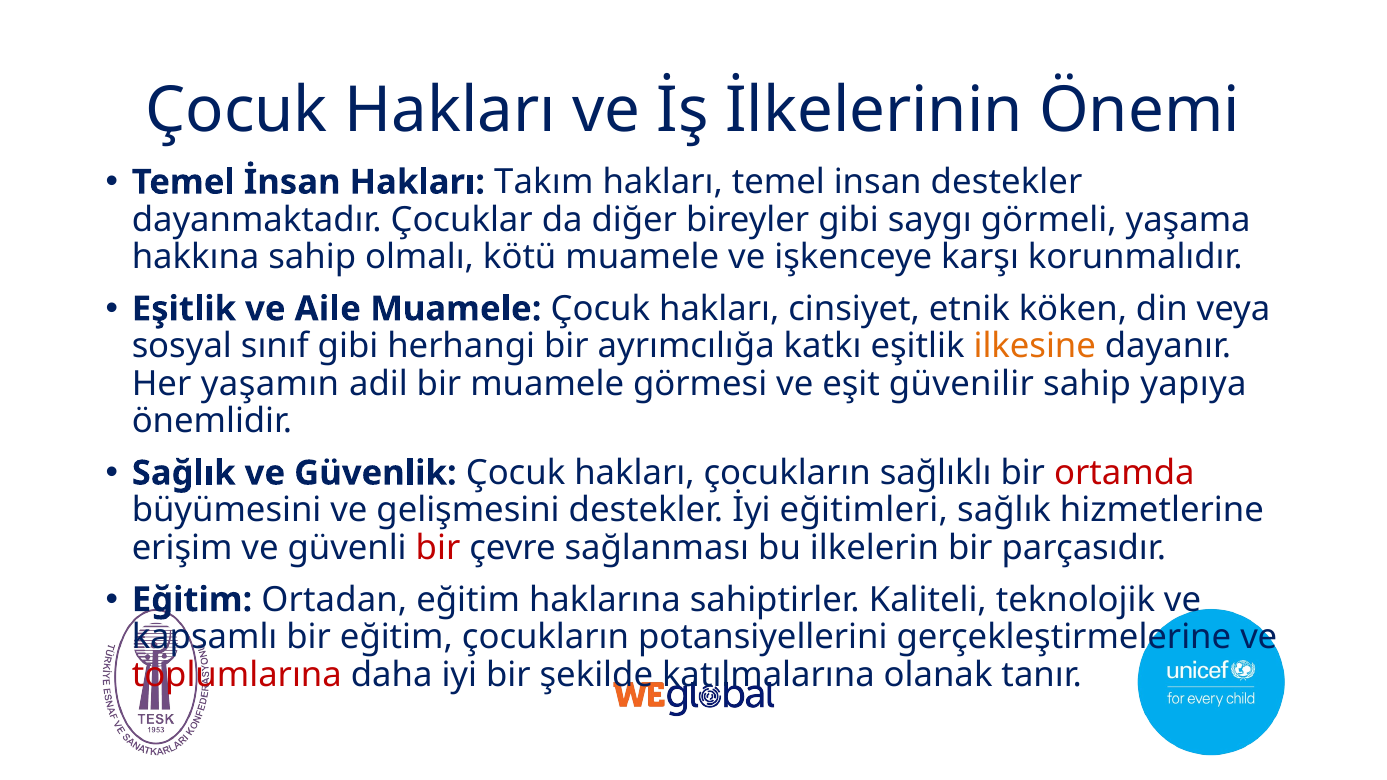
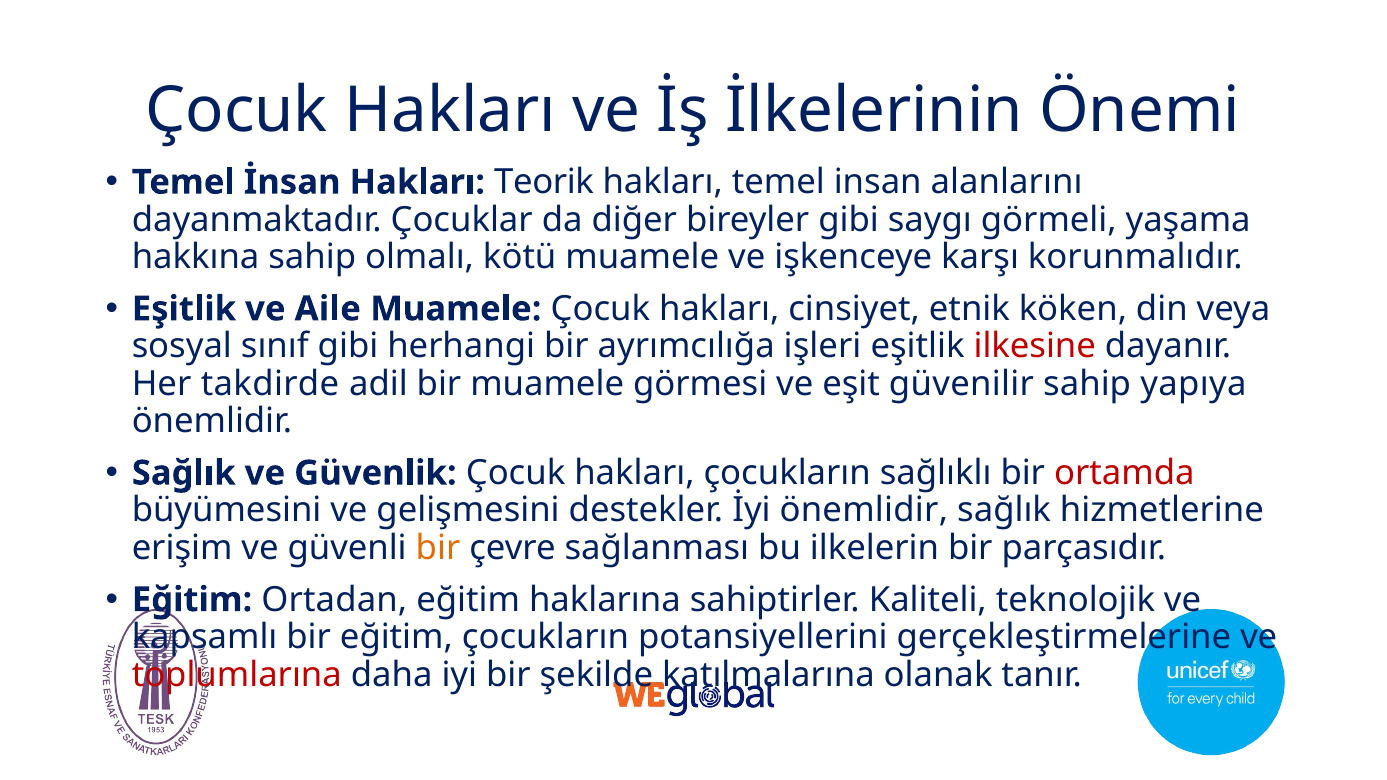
Takım: Takım -> Teorik (544, 182)
insan destekler: destekler -> alanlarını (1007, 182)
katkı: katkı -> işleri (823, 346)
ilkesine colour: orange -> red (1035, 346)
yaşamın: yaşamın -> takdirde (270, 384)
İyi eğitimleri: eğitimleri -> önemlidir (864, 511)
bir colour: red -> orange (438, 548)
